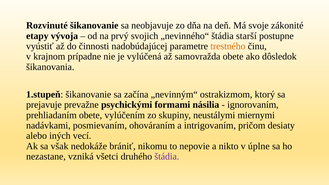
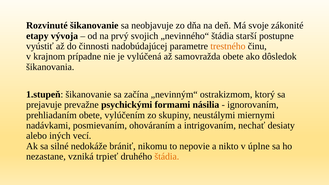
pričom: pričom -> nechať (252, 125)
však: však -> silné (60, 146)
všetci: všetci -> trpieť (107, 157)
štádia colour: purple -> orange (167, 157)
